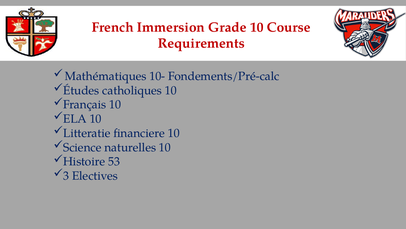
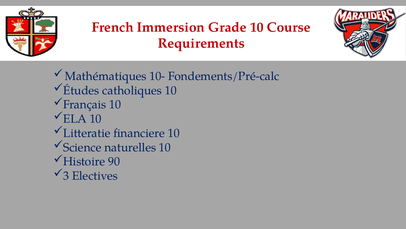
53: 53 -> 90 (114, 161)
